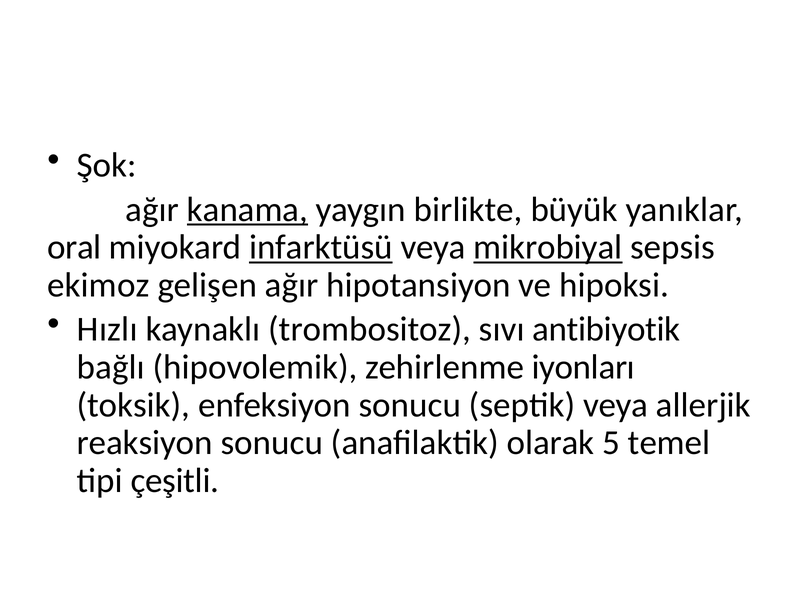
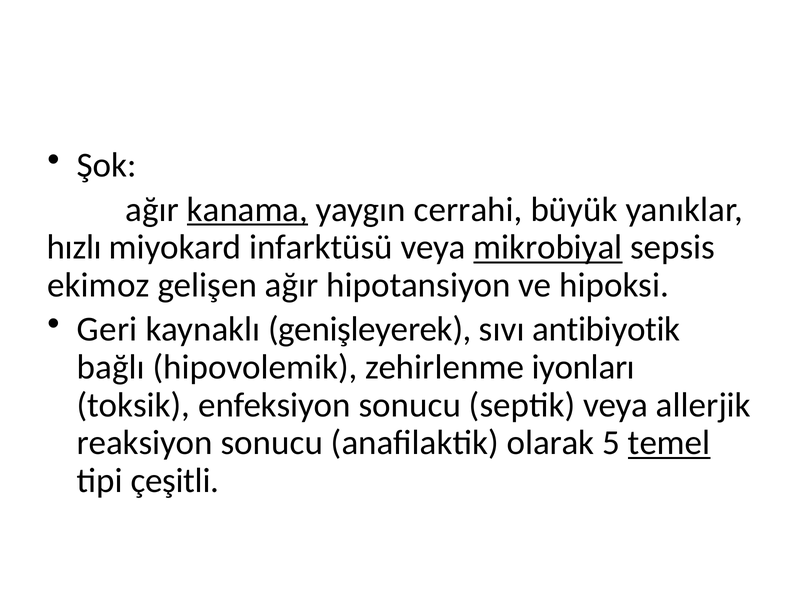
birlikte: birlikte -> cerrahi (468, 210)
oral: oral -> hızlı (74, 248)
infarktüsü underline: present -> none (321, 248)
Hızlı: Hızlı -> Geri (107, 330)
trombositoz: trombositoz -> genişleyerek (370, 330)
temel underline: none -> present (669, 443)
